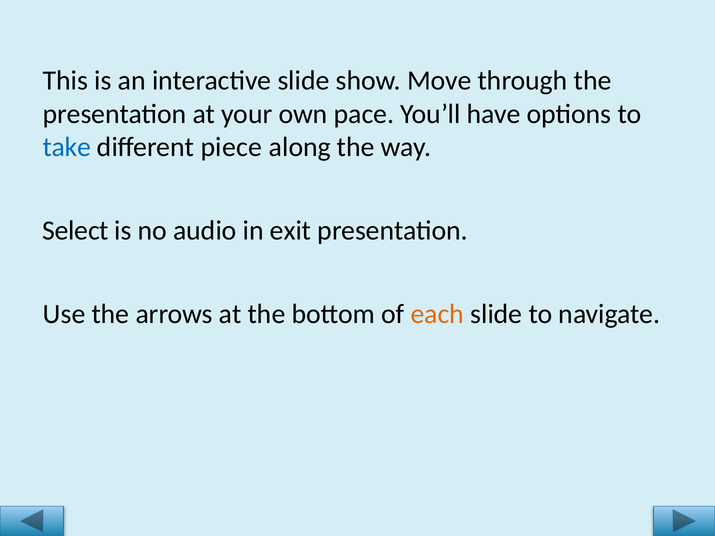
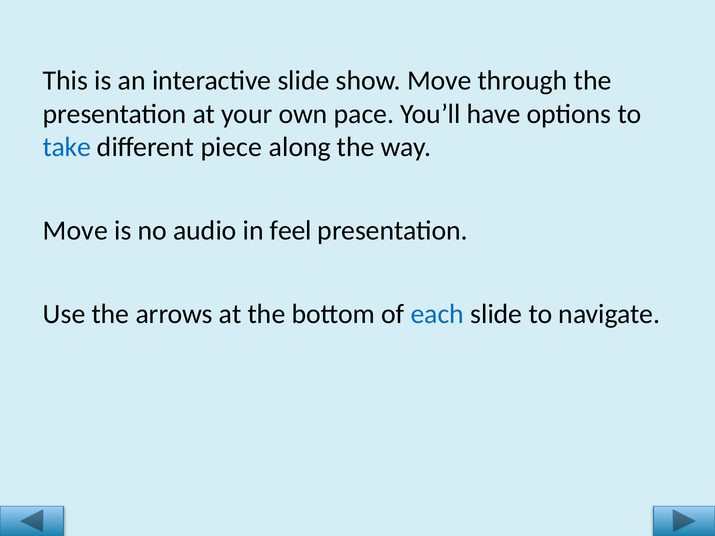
Select: Select -> Move (75, 231)
exit: exit -> feel (291, 231)
each colour: orange -> blue (437, 314)
